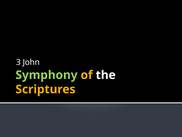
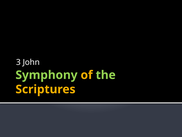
the colour: white -> light green (106, 75)
